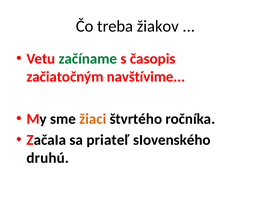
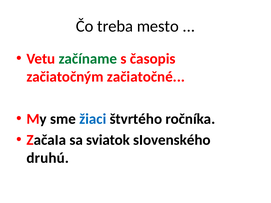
žiakov: žiakov -> mesto (158, 26)
navštívime: navštívime -> začiatočné (146, 77)
žiaci colour: orange -> blue (93, 119)
priateľ: priateľ -> sviatok (108, 140)
